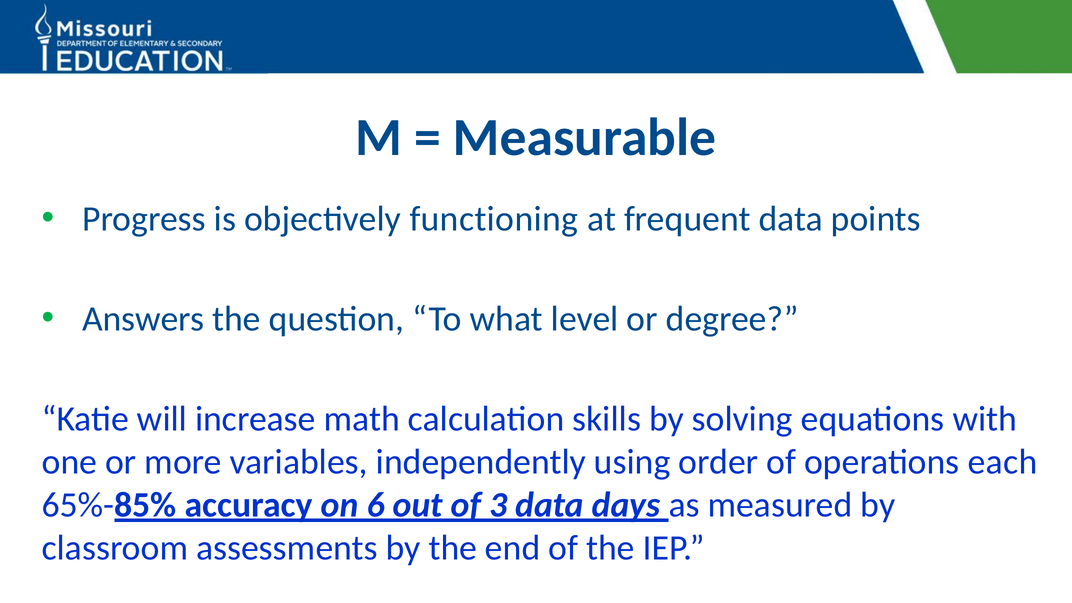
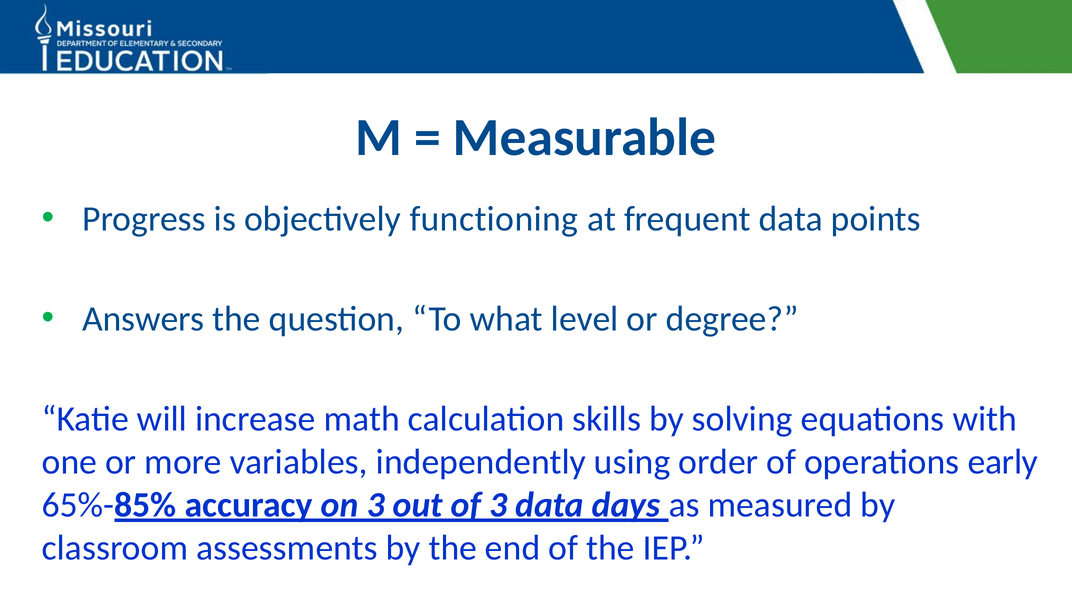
each: each -> early (1003, 462)
on 6: 6 -> 3 (376, 505)
